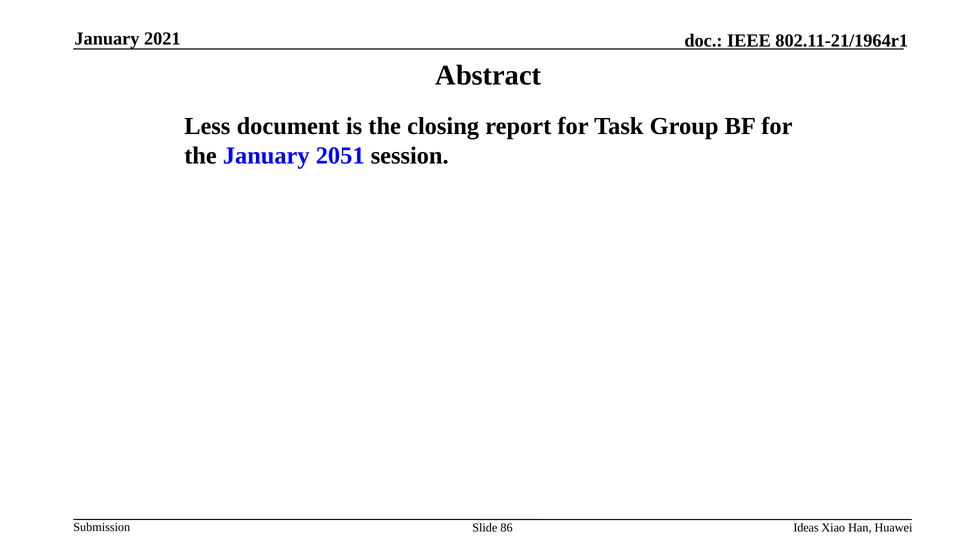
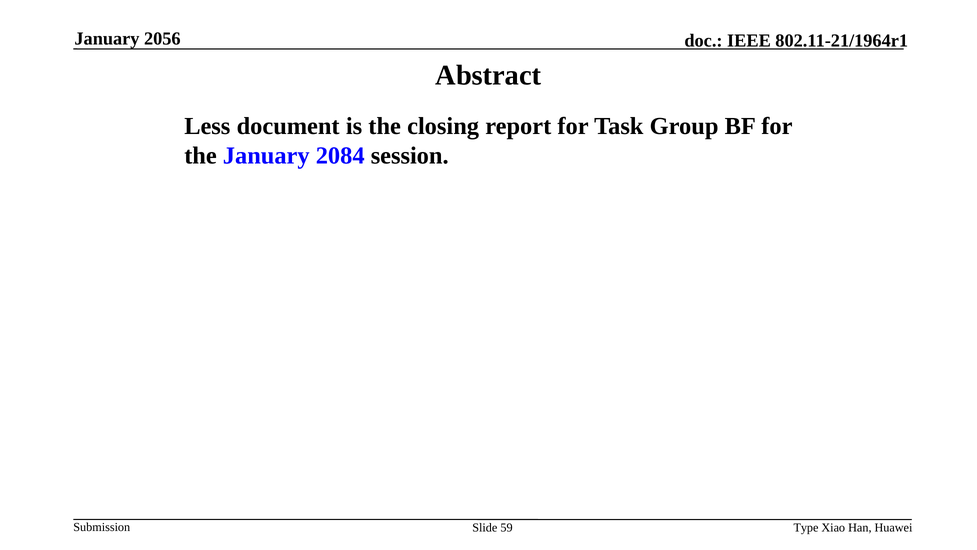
2021: 2021 -> 2056 (162, 39)
2051: 2051 -> 2084 (340, 155)
86: 86 -> 59 (507, 527)
Ideas: Ideas -> Type (806, 527)
